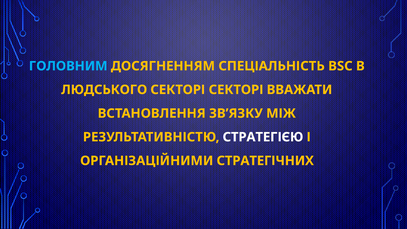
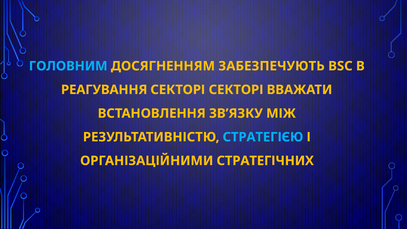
СПЕЦІАЛЬНІСТЬ: СПЕЦІАЛЬНІСТЬ -> ЗАБЕЗПЕЧУЮТЬ (272, 66)
ЛЮДСЬКОГО: ЛЮДСЬКОГО -> РЕАГУВАННЯ (104, 90)
СТРАТЕГІЄЮ colour: white -> light blue (263, 137)
